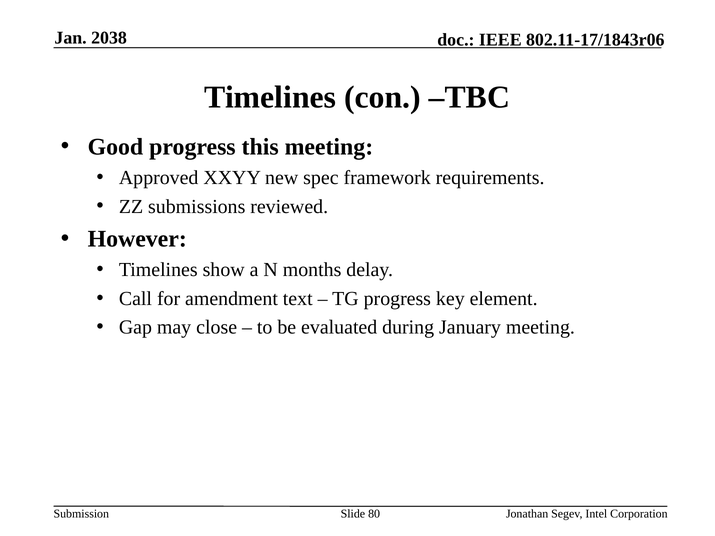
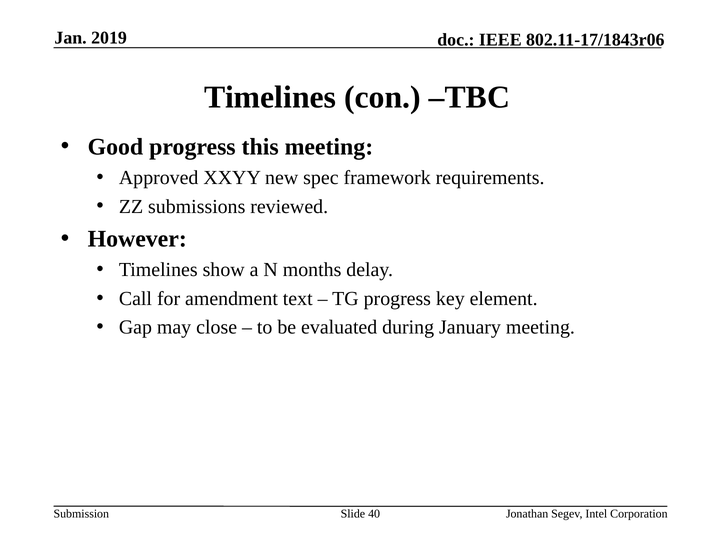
2038: 2038 -> 2019 (109, 38)
80: 80 -> 40 (374, 514)
